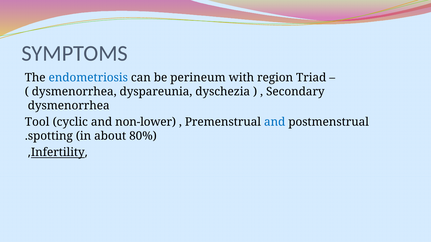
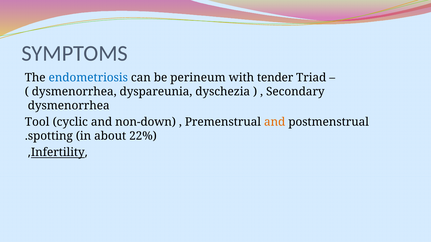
region: region -> tender (275, 78)
non-lower: non-lower -> non-down (146, 122)
and colour: blue -> orange (275, 122)
80%: 80% -> 22% (143, 136)
